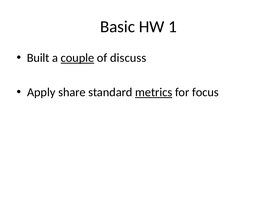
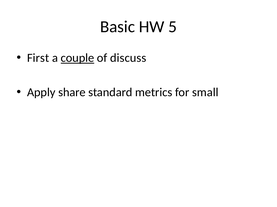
1: 1 -> 5 (173, 27)
Built: Built -> First (38, 58)
metrics underline: present -> none (154, 93)
focus: focus -> small (205, 93)
